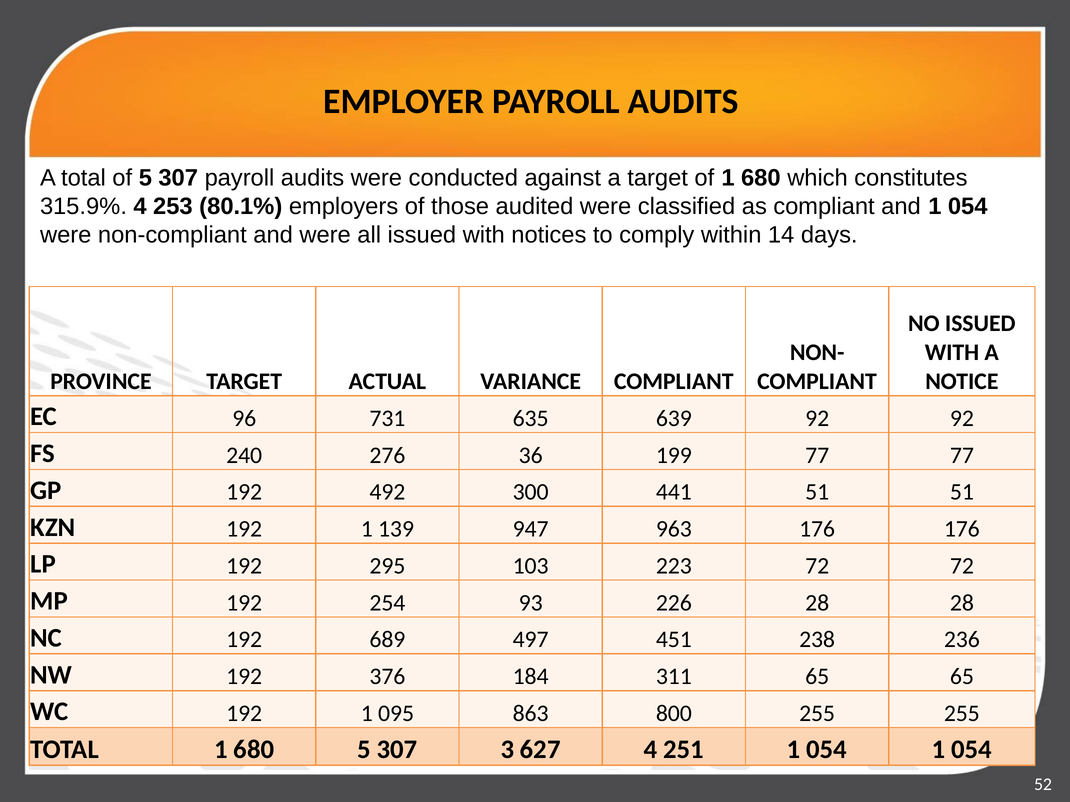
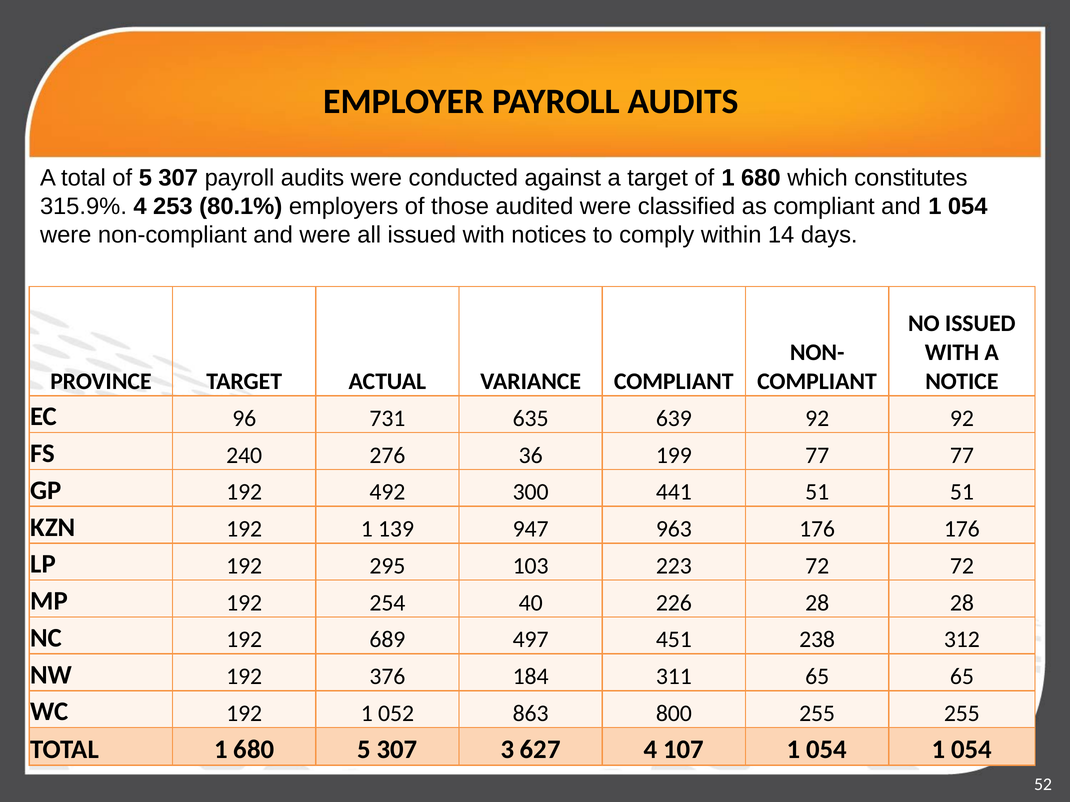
93: 93 -> 40 (531, 603)
236: 236 -> 312 (962, 640)
095: 095 -> 052 (396, 714)
251: 251 -> 107 (683, 750)
